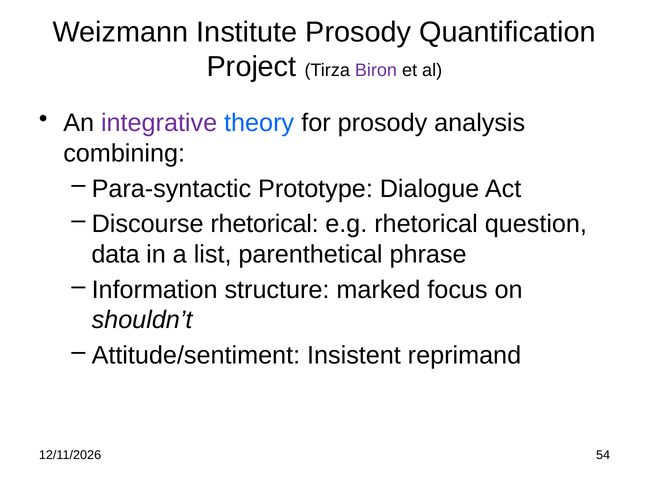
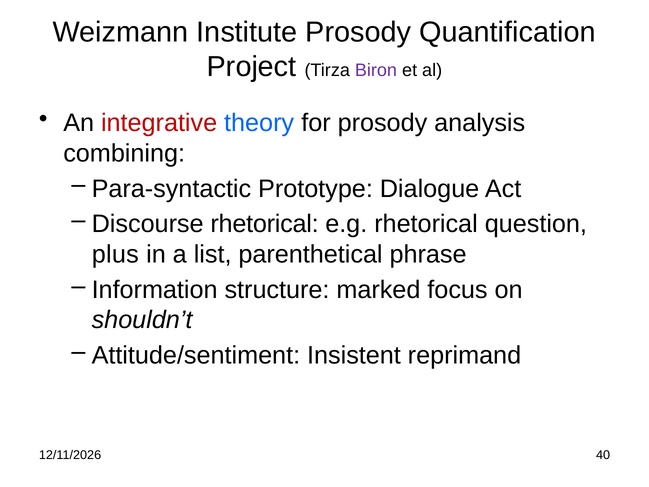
integrative colour: purple -> red (159, 123)
data: data -> plus (115, 254)
54: 54 -> 40 (603, 455)
